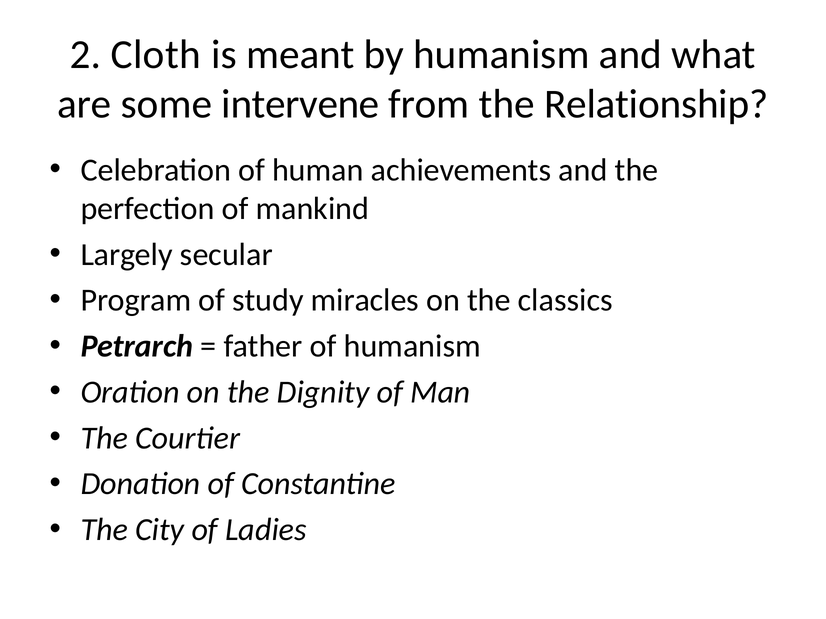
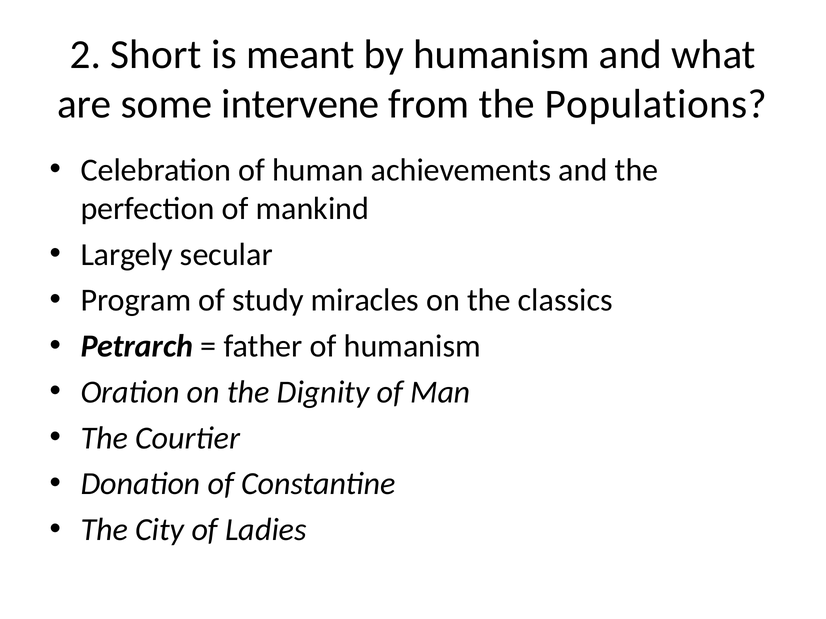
Cloth: Cloth -> Short (156, 55)
Relationship: Relationship -> Populations (656, 104)
